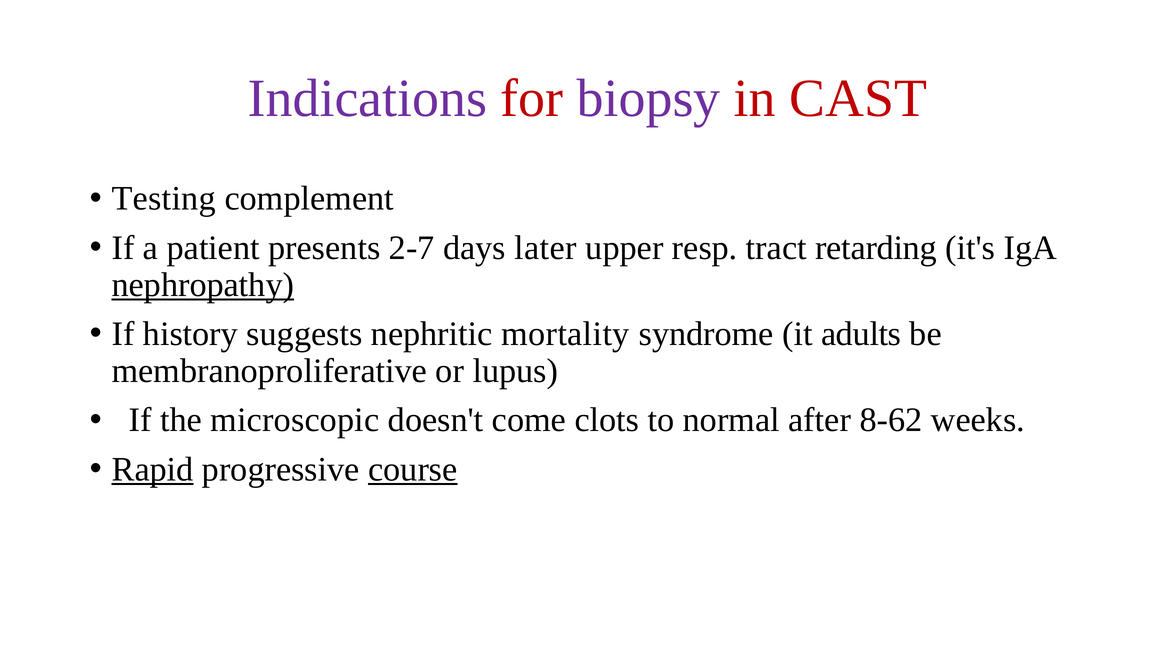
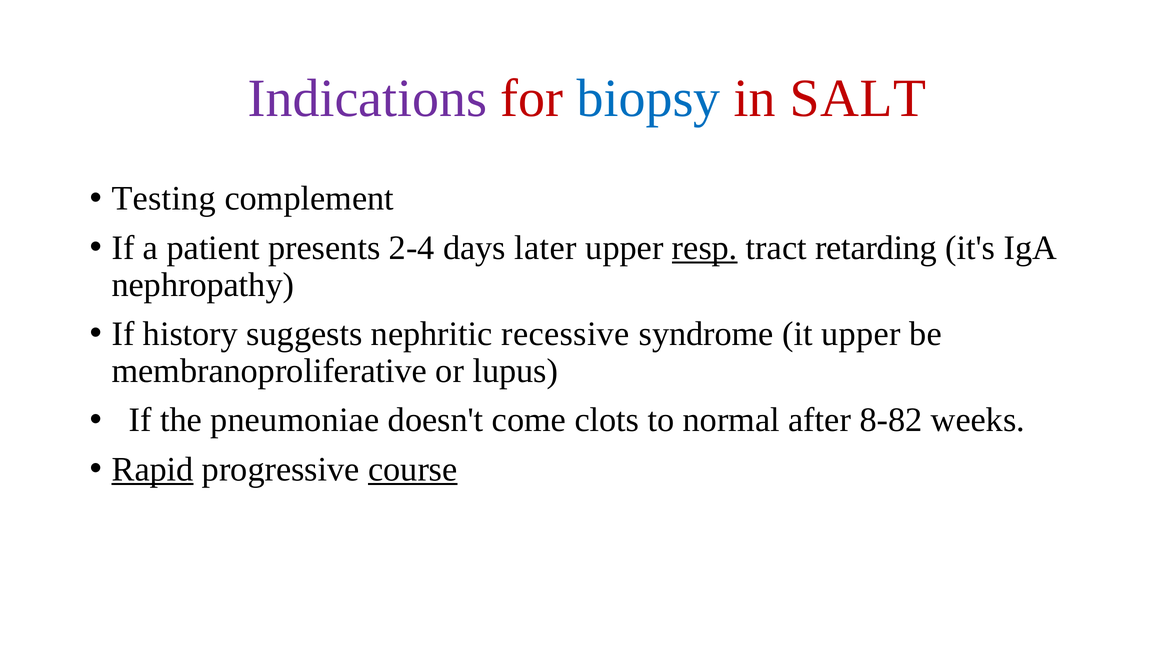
biopsy colour: purple -> blue (649, 99)
CAST: CAST -> SALT (858, 99)
2-7: 2-7 -> 2-4 (412, 248)
resp underline: none -> present (705, 248)
nephropathy underline: present -> none (203, 285)
mortality: mortality -> recessive (565, 334)
it adults: adults -> upper (861, 334)
microscopic: microscopic -> pneumoniae (295, 420)
8-62: 8-62 -> 8-82 (891, 420)
